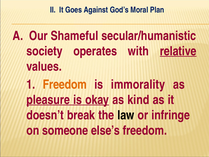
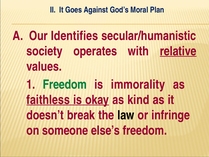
Shameful: Shameful -> Identifies (75, 36)
Freedom colour: orange -> green (65, 84)
pleasure: pleasure -> faithless (48, 100)
